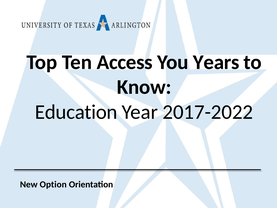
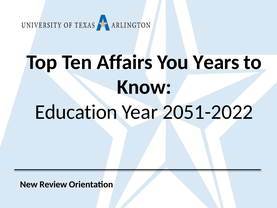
Access: Access -> Affairs (125, 62)
2017-2022: 2017-2022 -> 2051-2022 (208, 112)
Option: Option -> Review (53, 184)
